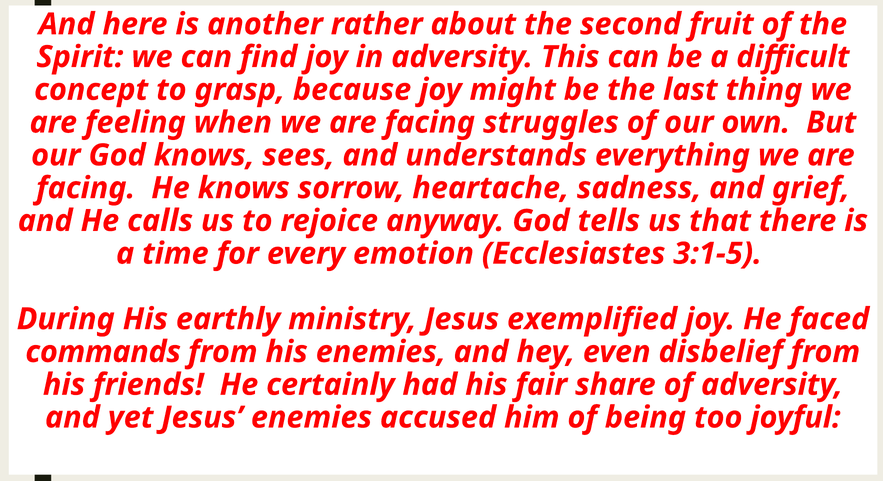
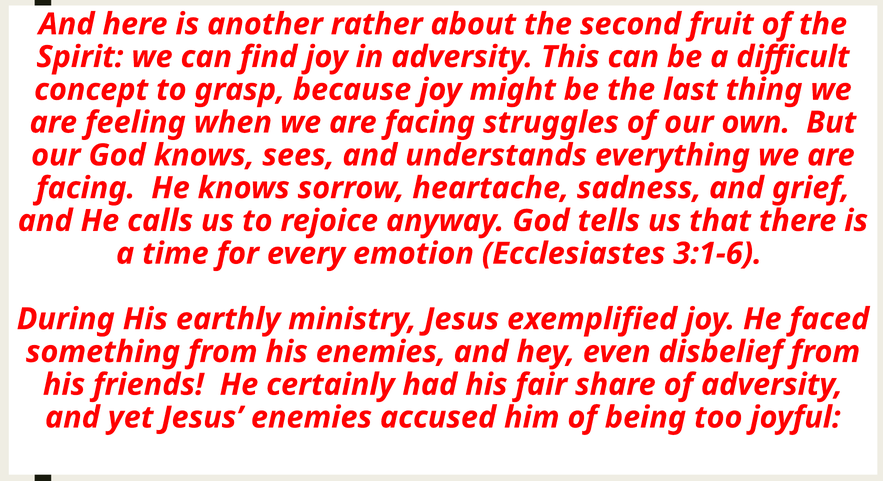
3:1-5: 3:1-5 -> 3:1-6 (718, 253)
commands: commands -> something (103, 352)
